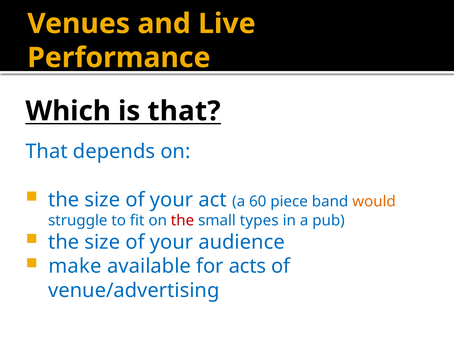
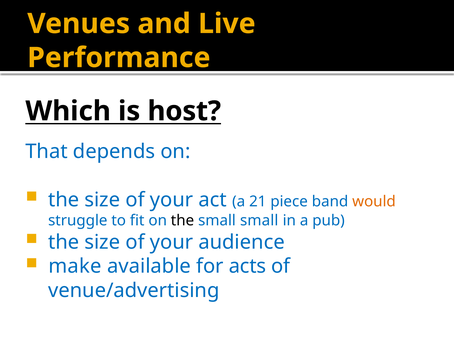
is that: that -> host (184, 111)
60: 60 -> 21 (258, 202)
the colour: red -> black (182, 221)
small types: types -> small (259, 221)
